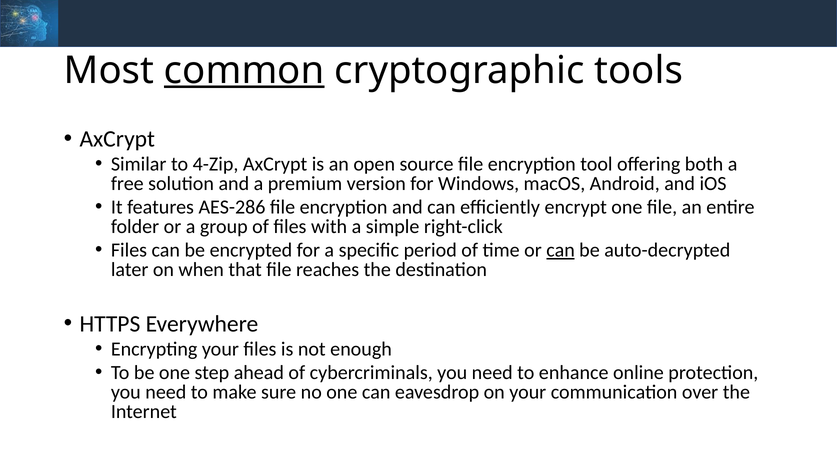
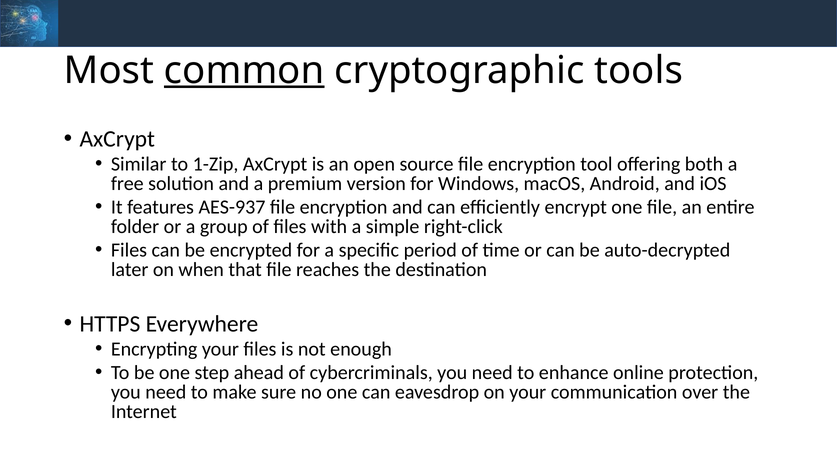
4-Zip: 4-Zip -> 1-Zip (216, 164)
AES-286: AES-286 -> AES-937 (232, 207)
can underline: present -> none (561, 250)
